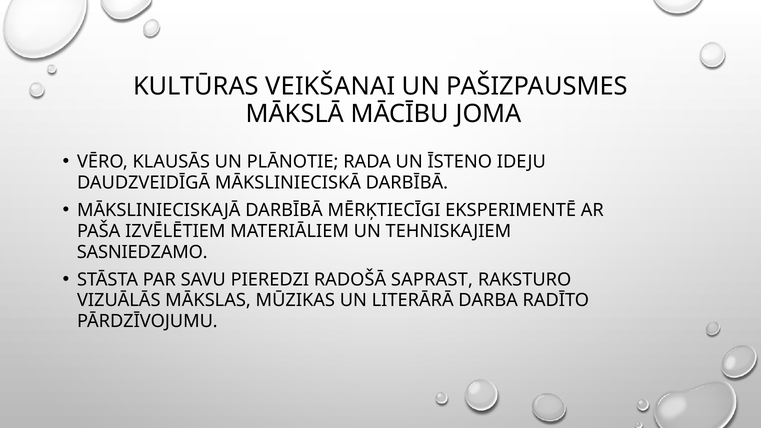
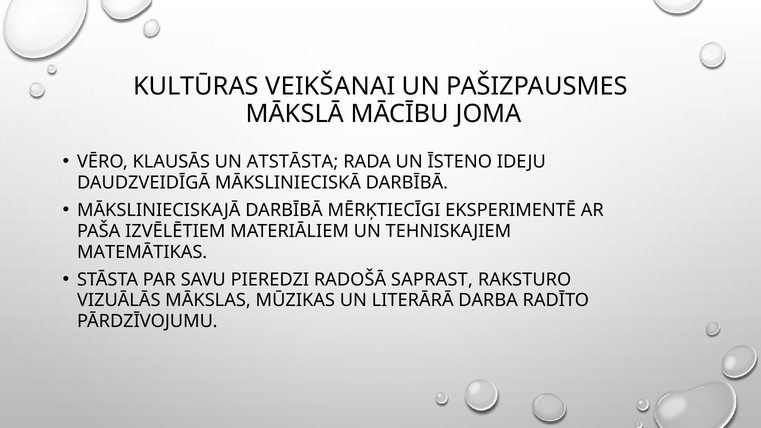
PLĀNOTIE: PLĀNOTIE -> ATSTĀSTA (293, 162)
SASNIEDZAMO: SASNIEDZAMO -> MATEMĀTIKAS (142, 252)
